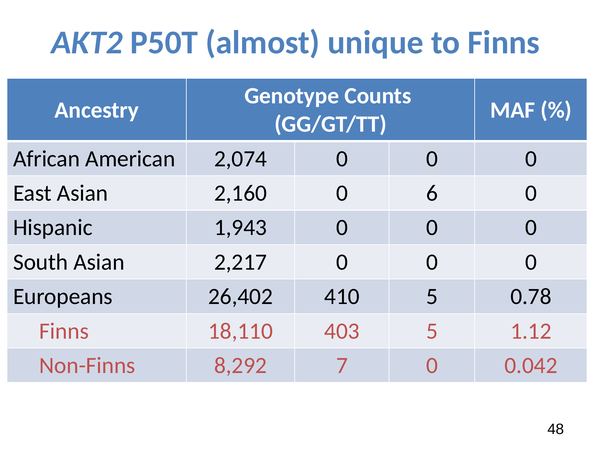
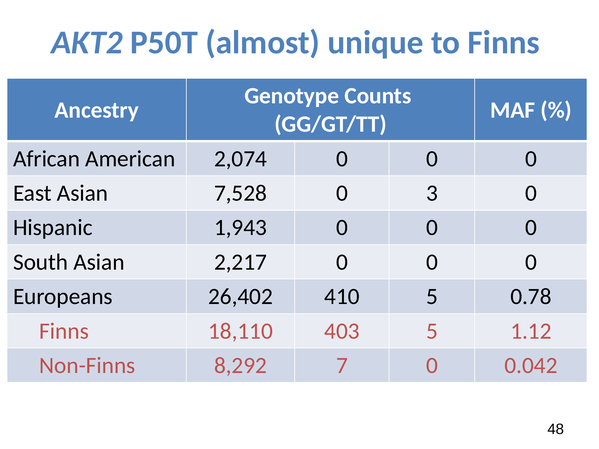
2,160: 2,160 -> 7,528 (241, 193)
6: 6 -> 3 (432, 193)
